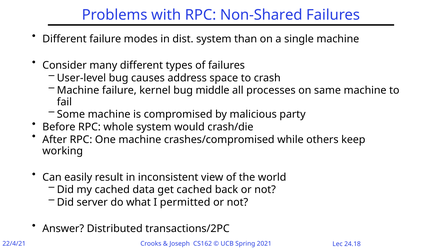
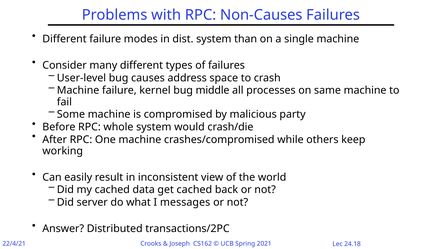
Non-Shared: Non-Shared -> Non-Causes (261, 15)
permitted: permitted -> messages (185, 202)
